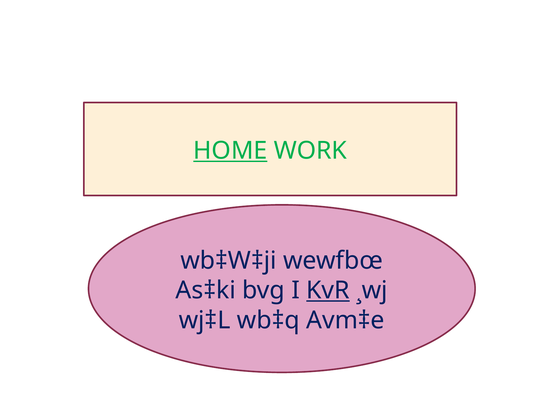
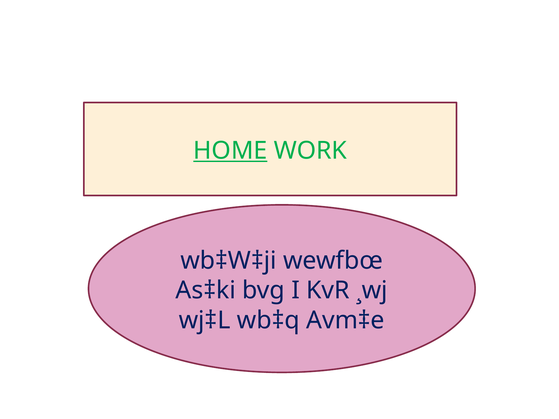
KvR underline: present -> none (328, 291)
